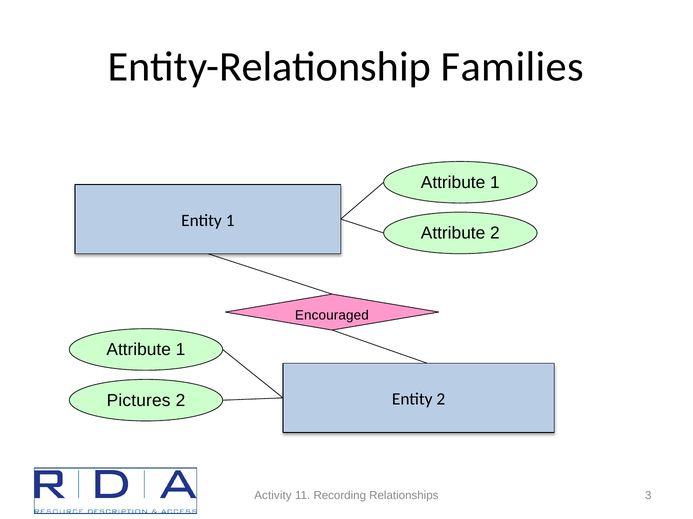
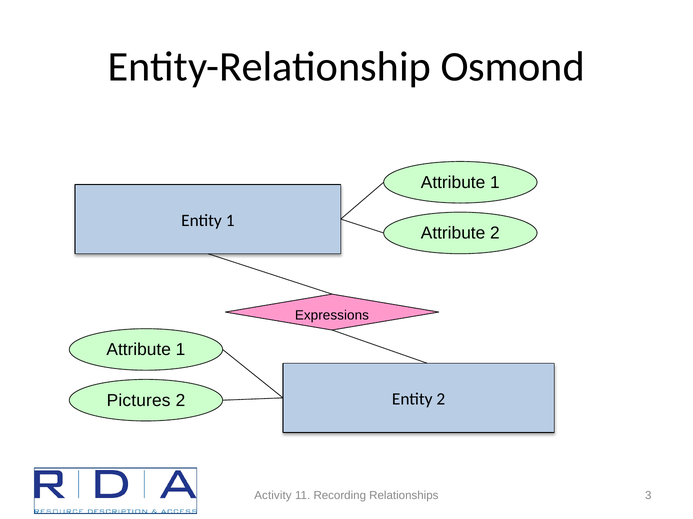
Families: Families -> Osmond (513, 67)
Encouraged: Encouraged -> Expressions (332, 316)
